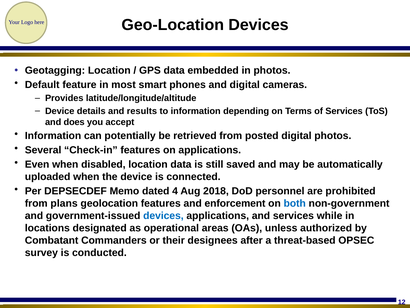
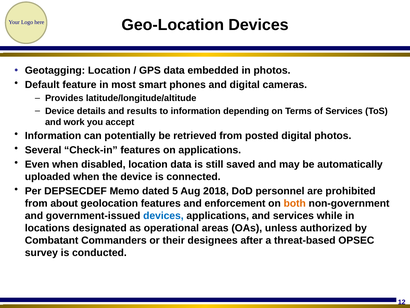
does: does -> work (74, 122)
4: 4 -> 5 (175, 191)
plans: plans -> about (64, 203)
both colour: blue -> orange (295, 203)
